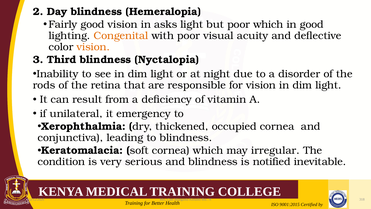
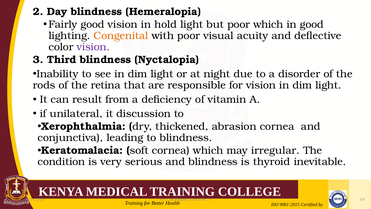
asks: asks -> hold (166, 24)
vision colour: orange -> purple (93, 47)
emergency: emergency -> discussion (144, 113)
occupied: occupied -> abrasion (234, 126)
notified: notified -> thyroid (272, 161)
